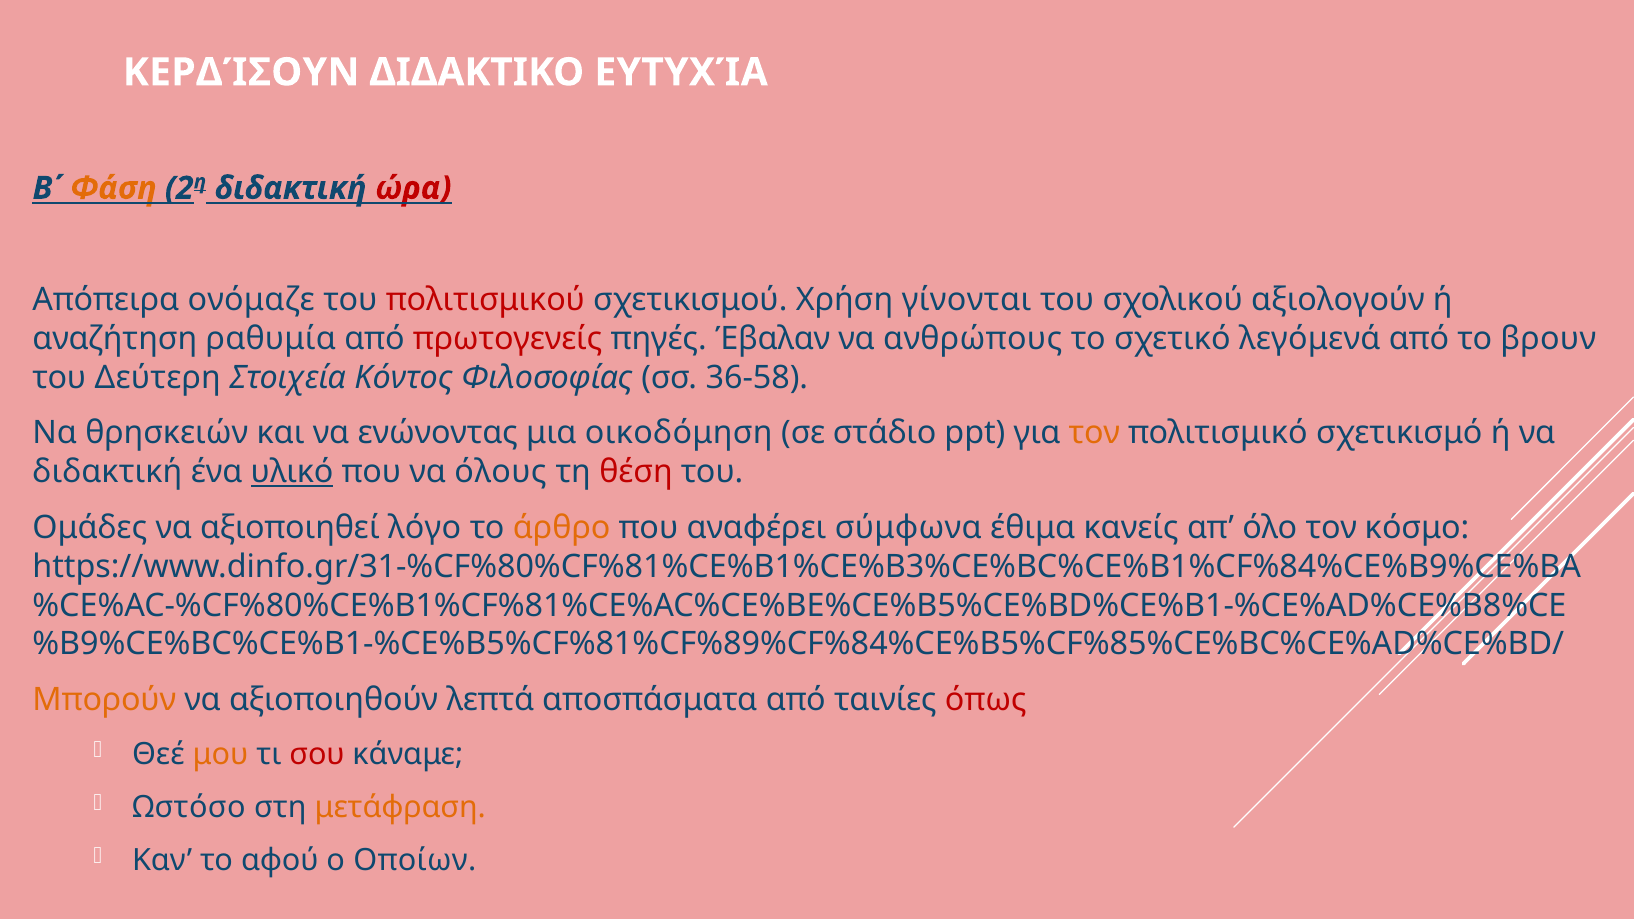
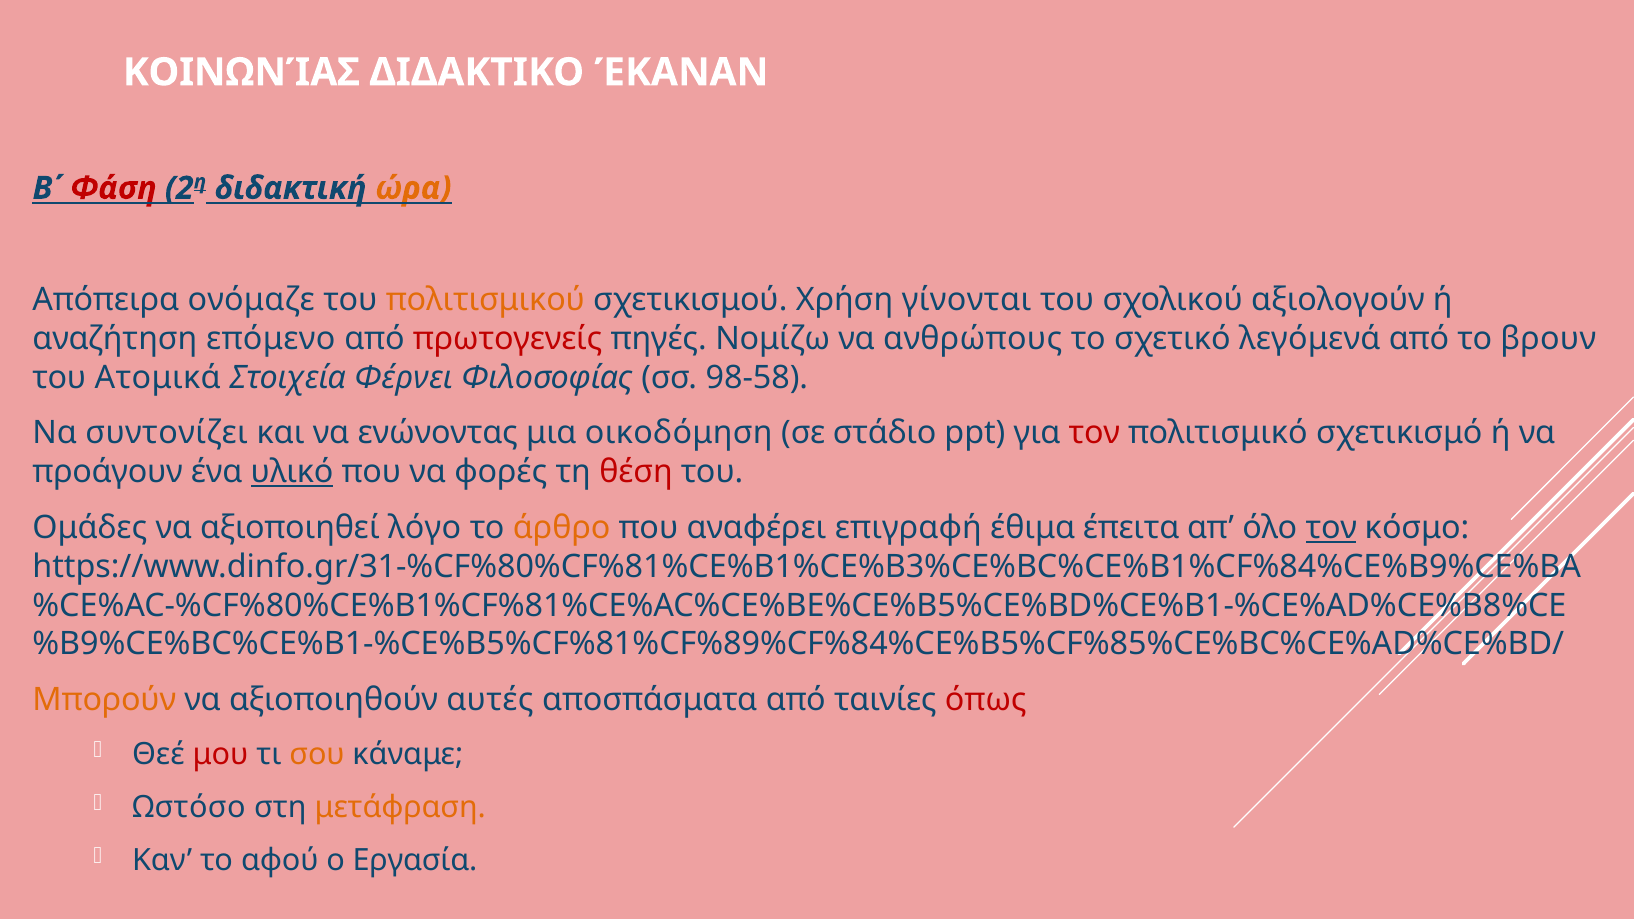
ΚΕΡΔΊΣΟΥΝ: ΚΕΡΔΊΣΟΥΝ -> ΚΟΙΝΩΝΊΑΣ (241, 72)
ΕΥΤΥΧΊΑ: ΕΥΤΥΧΊΑ -> ΈΚΑΝΑΝ (681, 72)
Φάση colour: orange -> red (113, 188)
ώρα colour: red -> orange (413, 188)
πολιτισμικού colour: red -> orange (485, 300)
ραθυμία: ραθυμία -> επόμενο (271, 339)
Έβαλαν: Έβαλαν -> Νομίζω (773, 339)
Δεύτερη: Δεύτερη -> Ατομικά (158, 377)
Κόντος: Κόντος -> Φέρνει (404, 377)
36-58: 36-58 -> 98-58 (757, 377)
θρησκειών: θρησκειών -> συντονίζει (167, 433)
τον colour: orange -> red (1094, 433)
διδακτική: διδακτική -> προάγουν (108, 472)
όλους: όλους -> φορές (501, 472)
σύμφωνα: σύμφωνα -> επιγραφή (908, 528)
κανείς: κανείς -> έπειτα (1131, 528)
τον underline: none -> present (1331, 528)
λεπτά: λεπτά -> αυτές (490, 700)
μου colour: orange -> red (221, 754)
σου colour: red -> orange (317, 754)
Οποίων: Οποίων -> Εργασία (415, 860)
